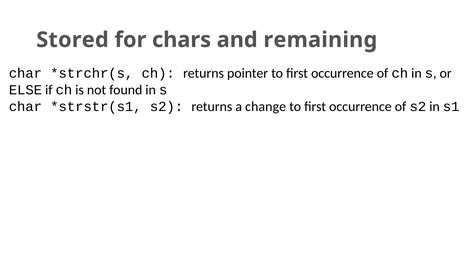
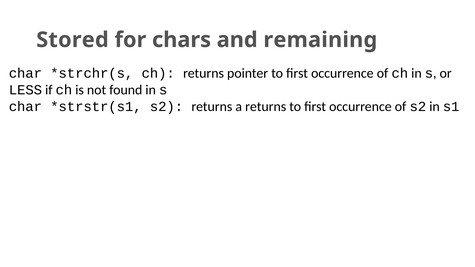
ELSE: ELSE -> LESS (25, 90)
a change: change -> returns (266, 107)
